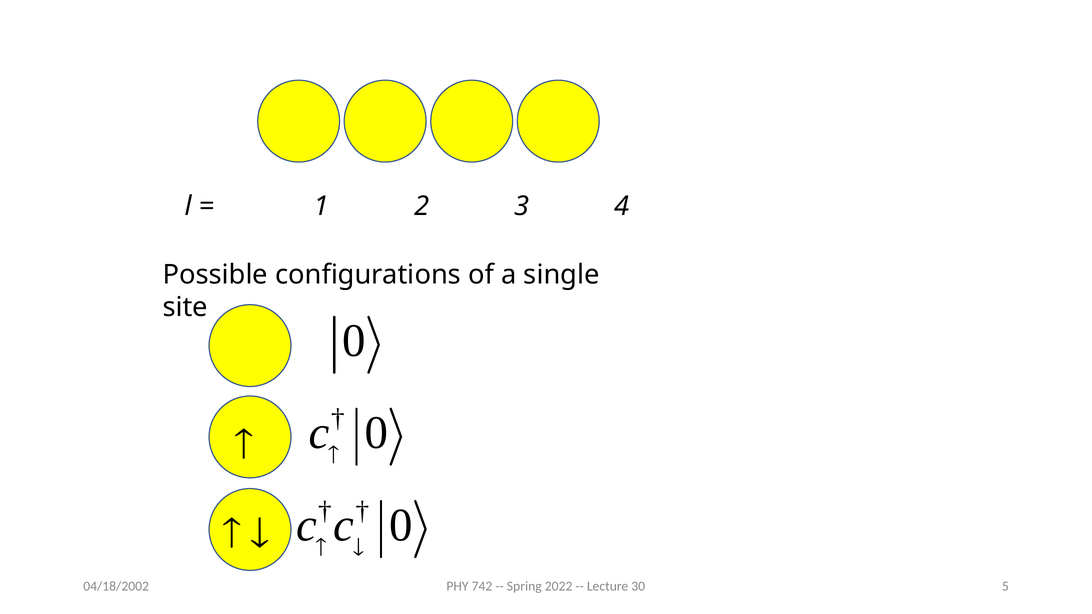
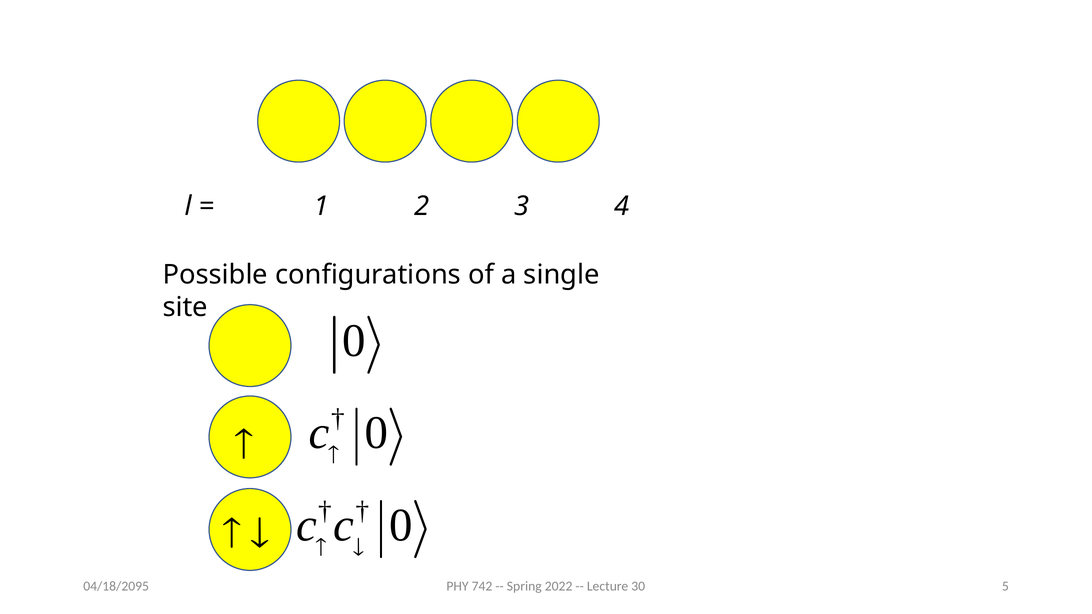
04/18/2002: 04/18/2002 -> 04/18/2095 (116, 587)
